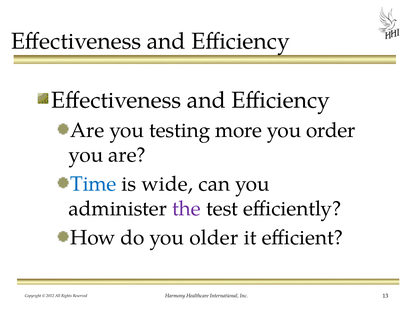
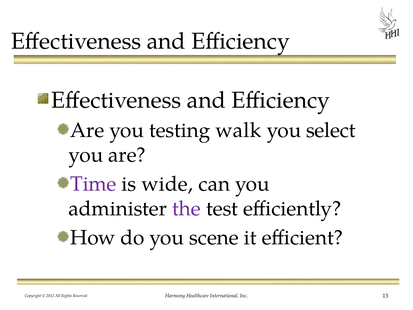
more: more -> walk (238, 130)
order: order -> select (331, 130)
Time colour: blue -> purple (93, 184)
older: older -> scene (214, 238)
